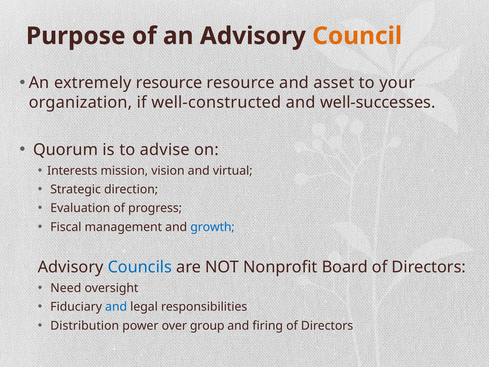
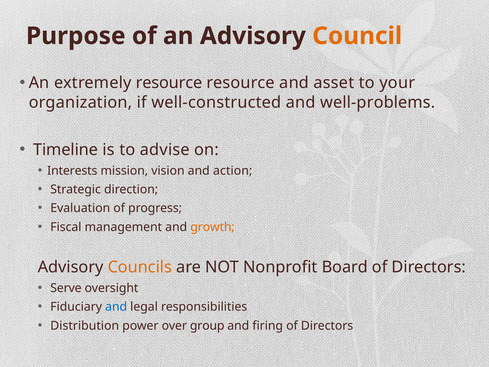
well-successes: well-successes -> well-problems (378, 102)
Quorum: Quorum -> Timeline (66, 150)
virtual: virtual -> action (233, 171)
growth colour: blue -> orange (213, 227)
Councils colour: blue -> orange (140, 267)
Need: Need -> Serve (66, 288)
